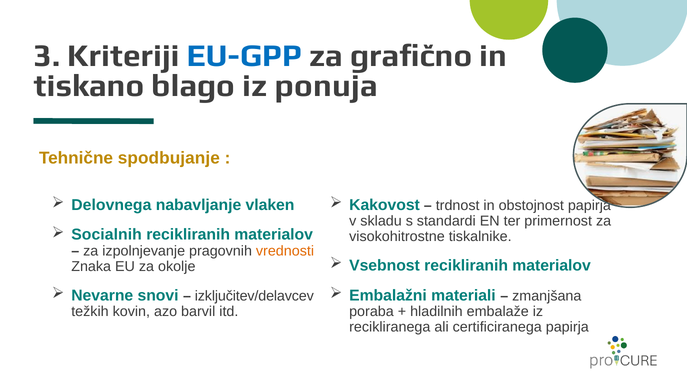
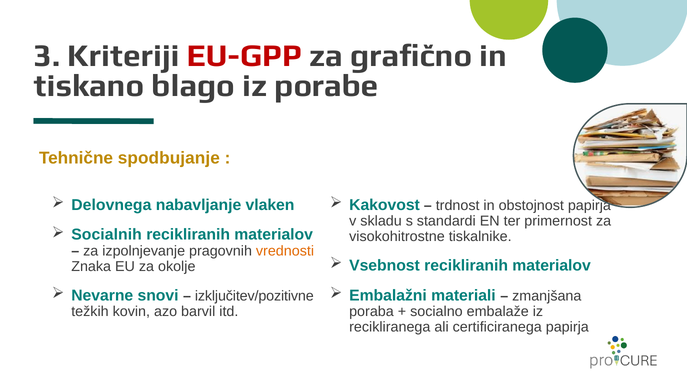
EU-GPP colour: blue -> red (244, 56)
ponuja: ponuja -> porabe (327, 86)
izključitev/delavcev: izključitev/delavcev -> izključitev/pozitivne (254, 296)
hladilnih: hladilnih -> socialno (436, 312)
